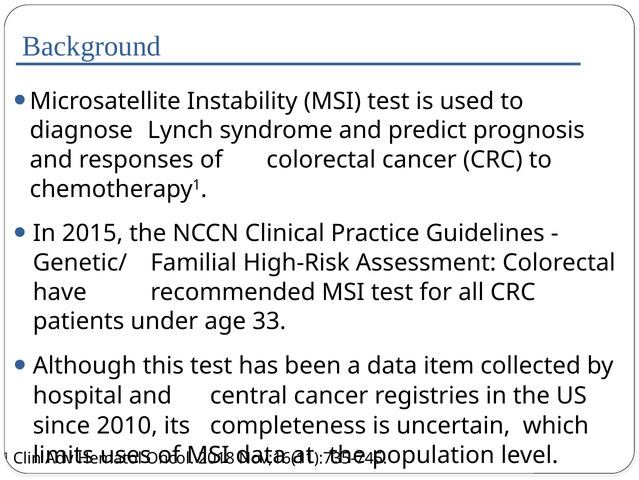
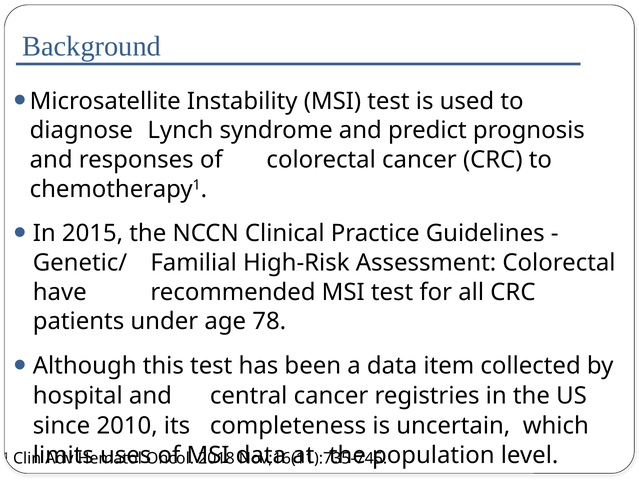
33: 33 -> 78 (269, 321)
